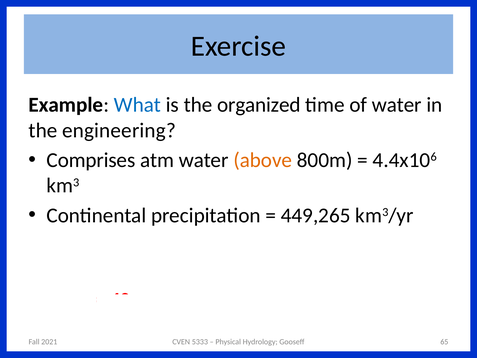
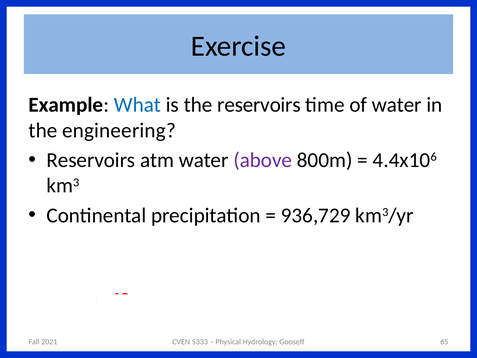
the organized: organized -> reservoirs (259, 105)
Comprises: Comprises -> Reservoirs (91, 160)
above colour: orange -> purple (263, 160)
449,265: 449,265 -> 936,729 (316, 215)
